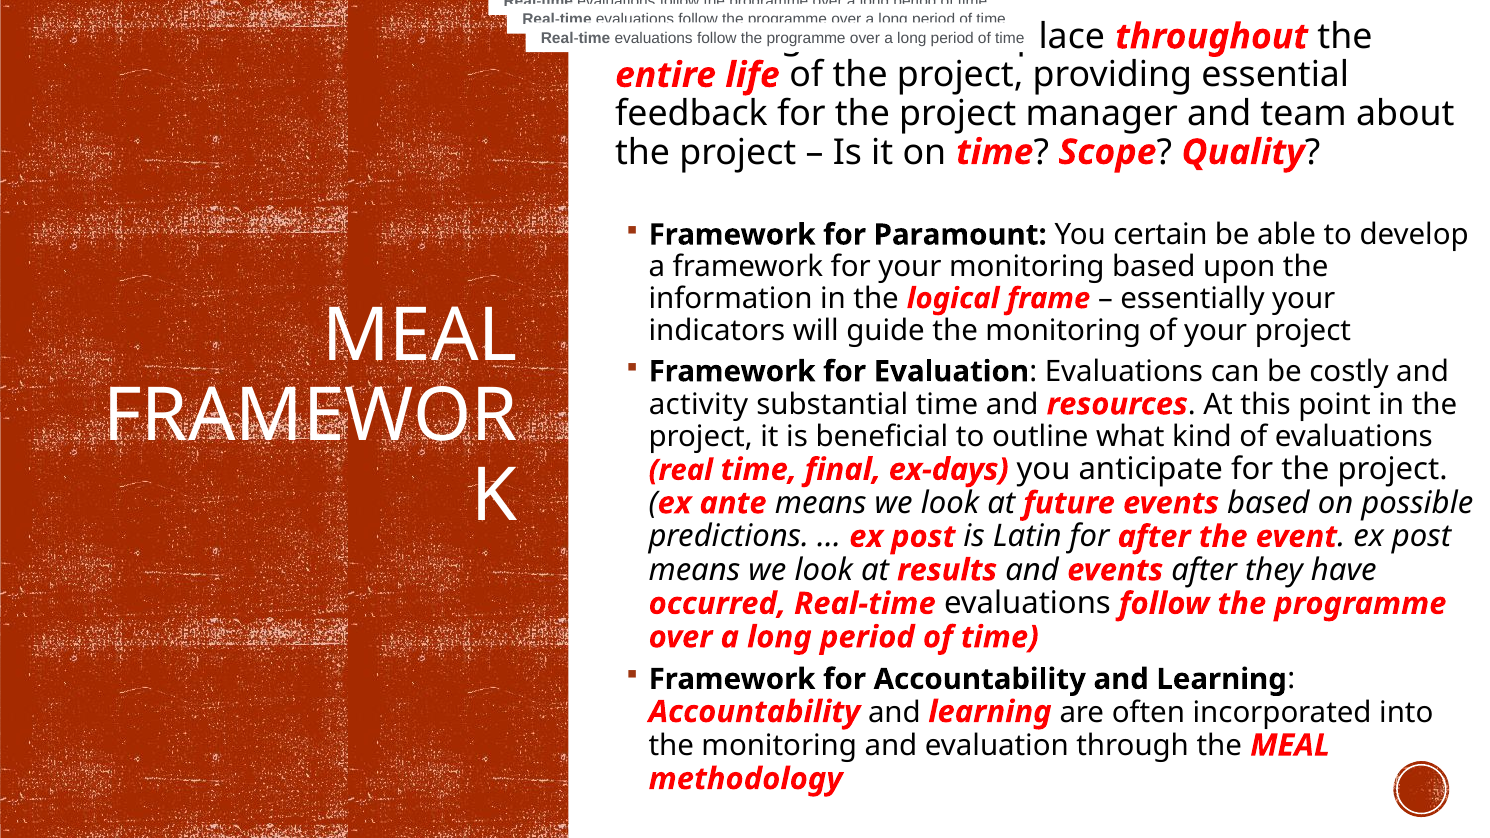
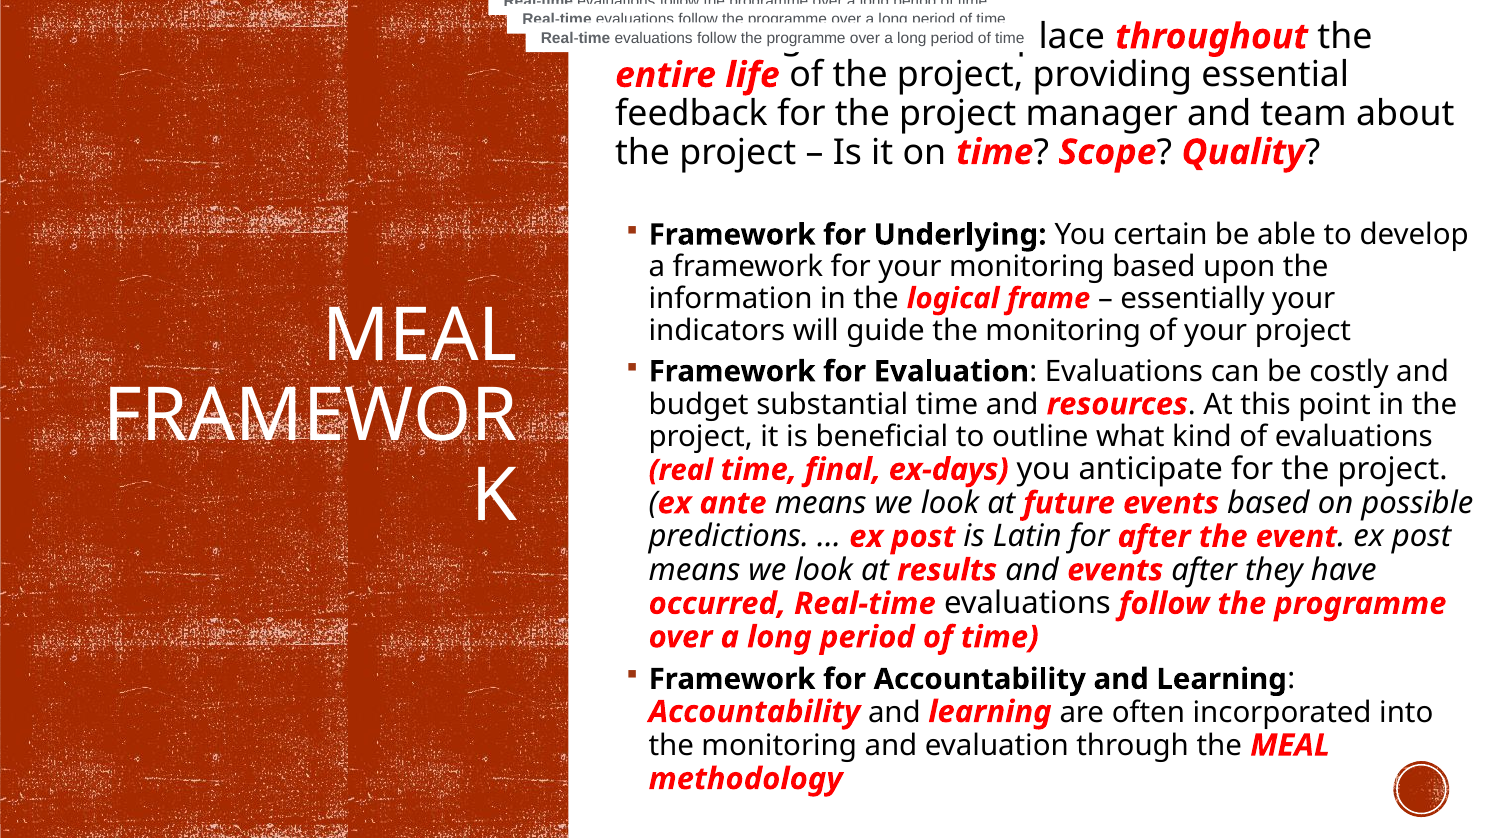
Paramount: Paramount -> Underlying (960, 235)
activity: activity -> budget (699, 405)
